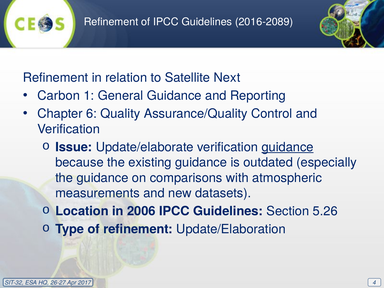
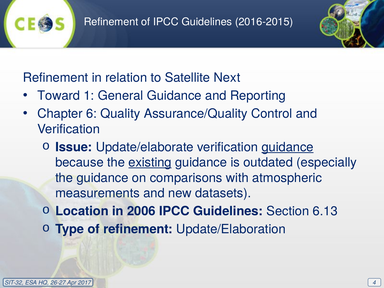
2016-2089: 2016-2089 -> 2016-2015 (264, 22)
Carbon: Carbon -> Toward (59, 96)
existing underline: none -> present (150, 162)
5.26: 5.26 -> 6.13 (325, 211)
